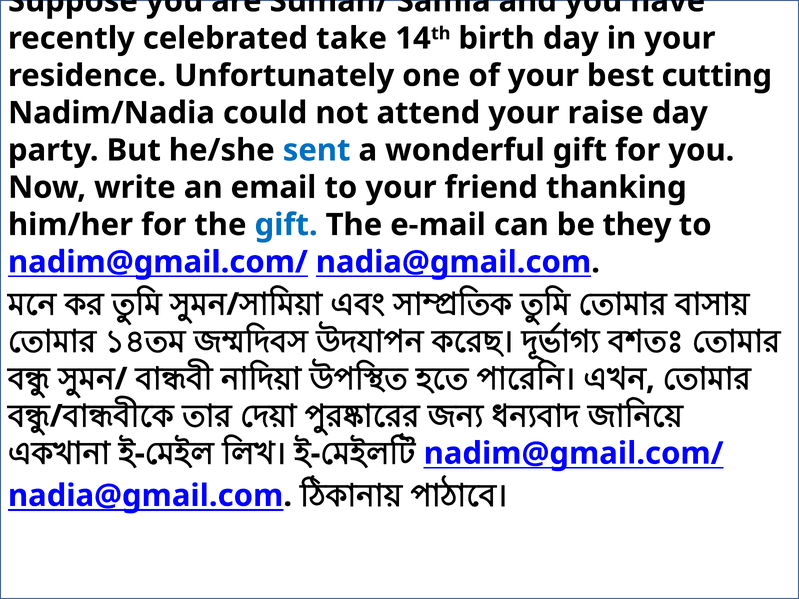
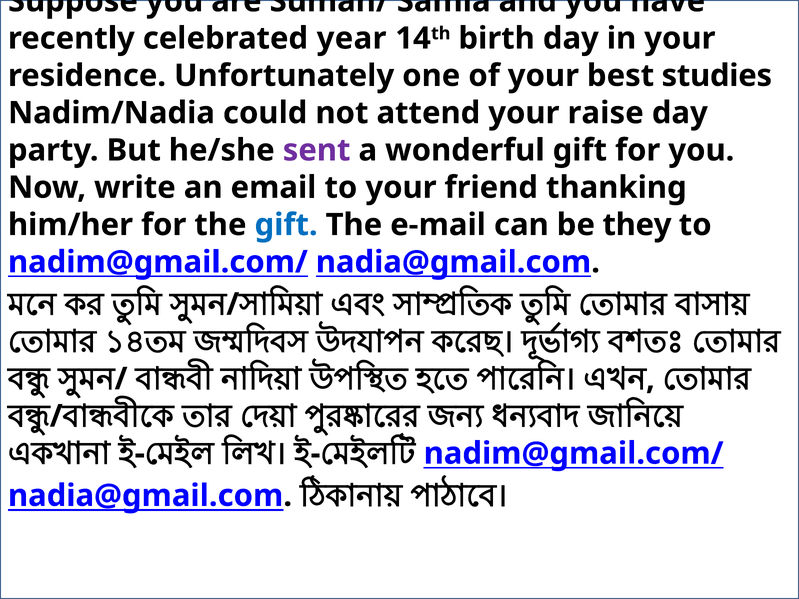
take: take -> year (352, 38)
cutting: cutting -> studies (717, 76)
sent colour: blue -> purple (317, 150)
